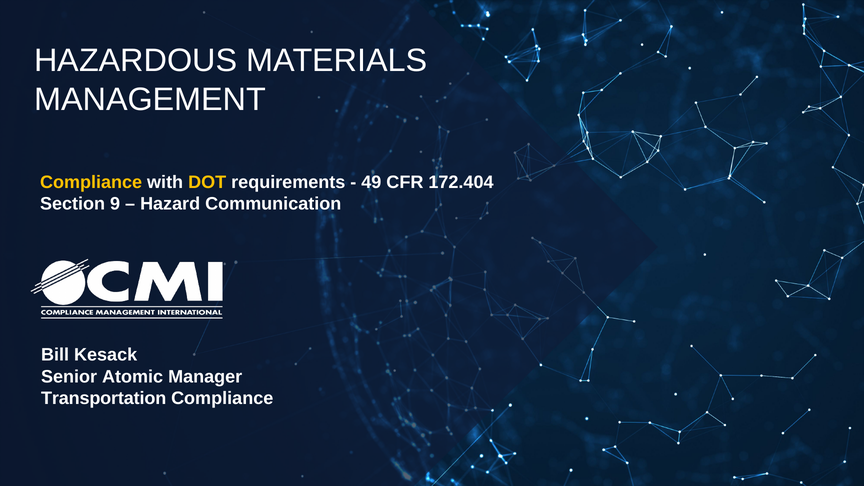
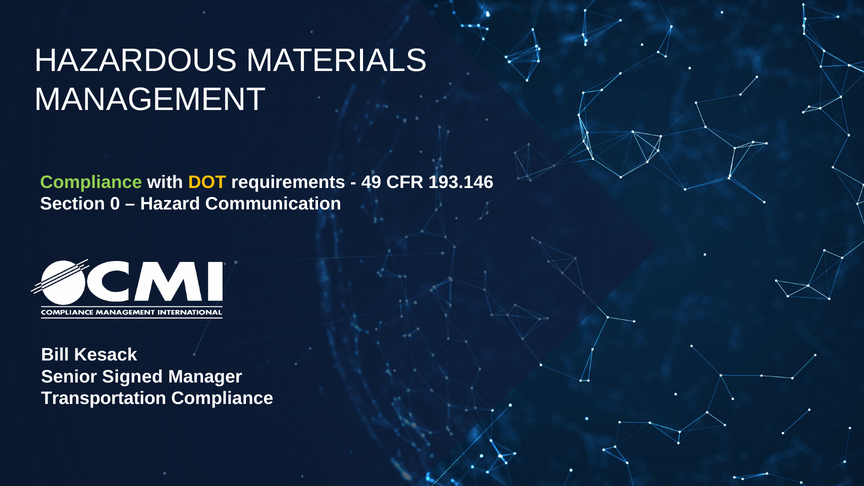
Compliance colour: yellow -> light green (91, 182)
172.404: 172.404 -> 193.146 (461, 182)
9: 9 -> 0 (115, 204)
Atomic: Atomic -> Signed (133, 377)
